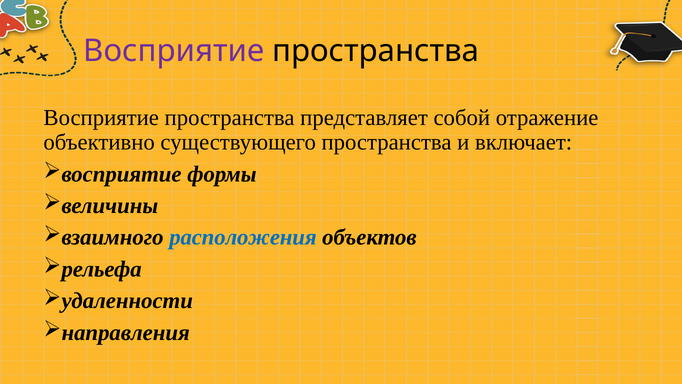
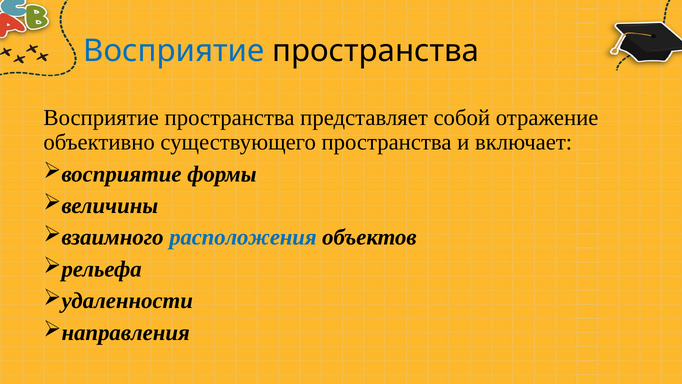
Восприятие colour: purple -> blue (174, 51)
